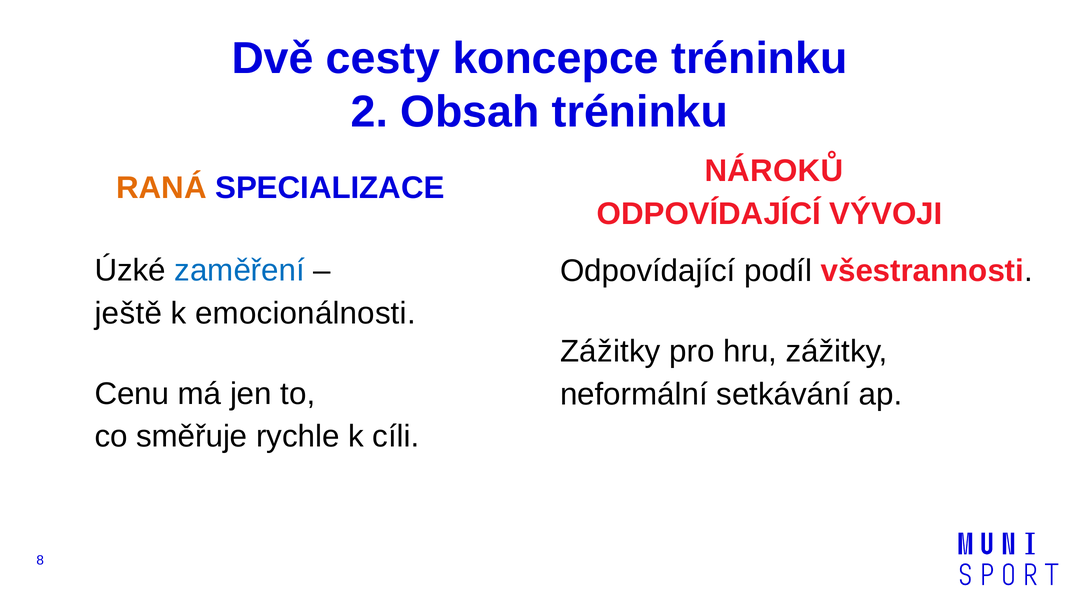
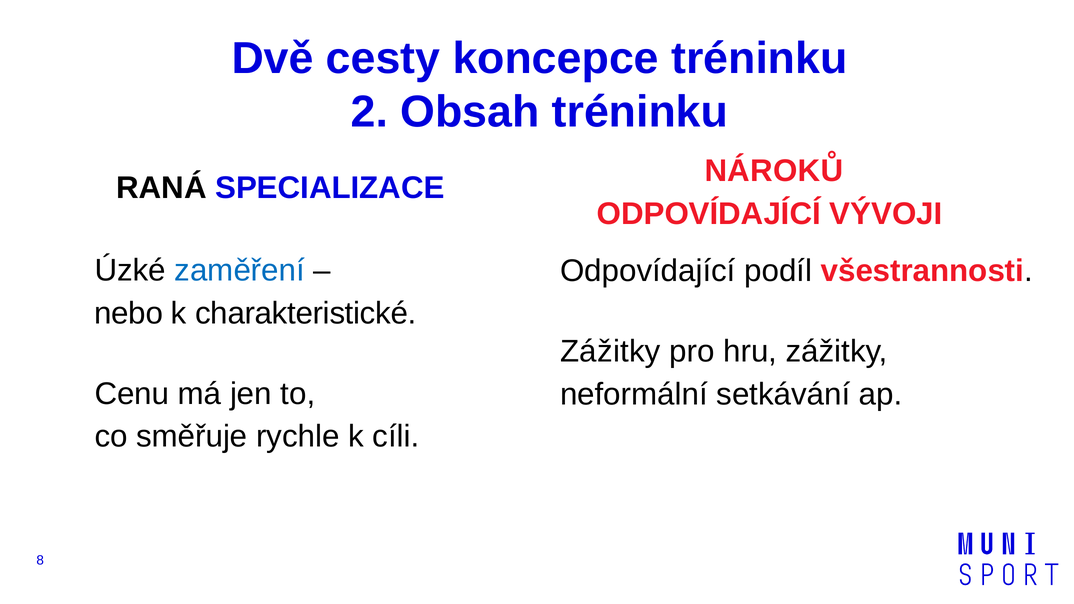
RANÁ colour: orange -> black (161, 188)
ještě: ještě -> nebo (129, 313)
emocionálnosti: emocionálnosti -> charakteristické (306, 313)
